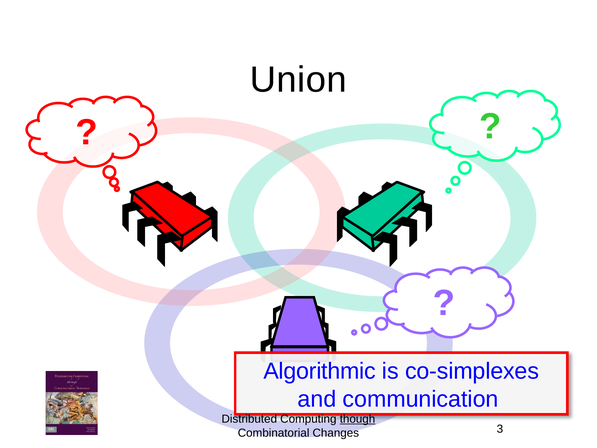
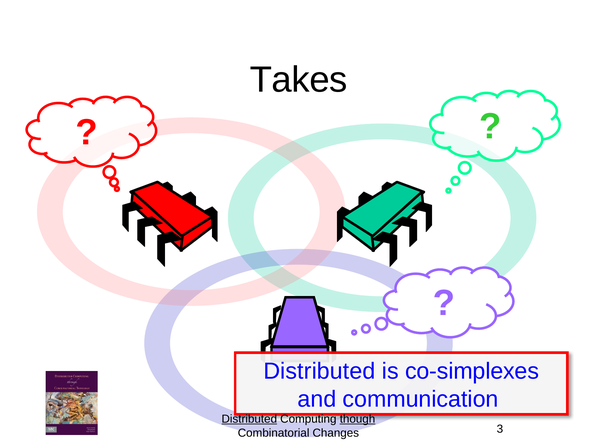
Union: Union -> Takes (299, 80)
Algorithmic: Algorithmic -> Distributed (319, 371)
Distributed underline: none -> present (249, 419)
